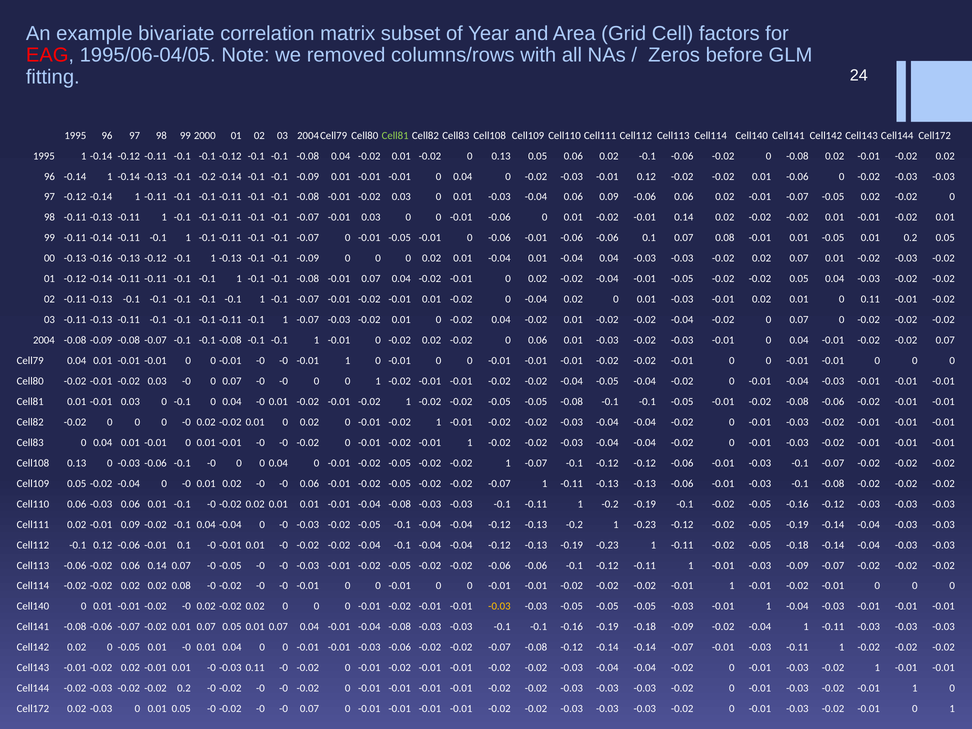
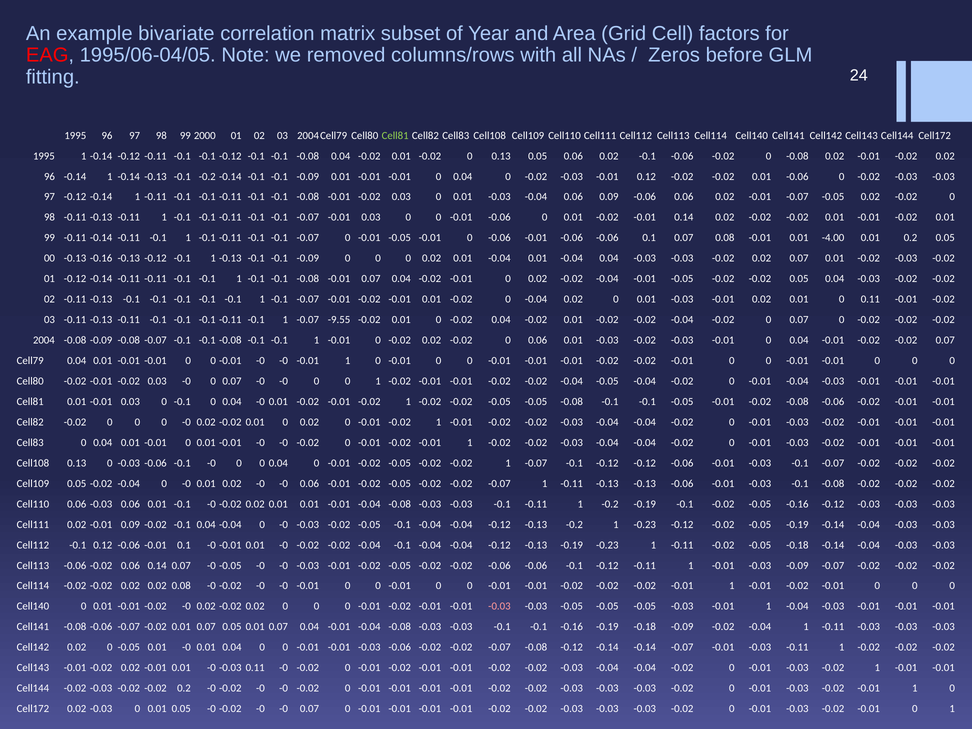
0.01 -0.05: -0.05 -> -4.00 (833, 238)
-0.07 -0.03: -0.03 -> -9.55 (339, 320)
-0.03 colour: yellow -> pink (499, 606)
